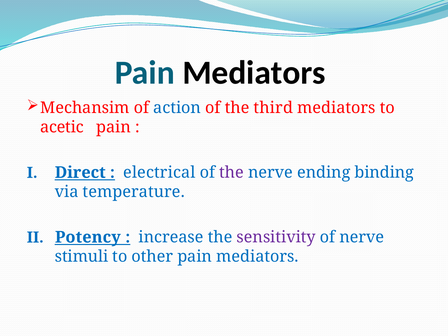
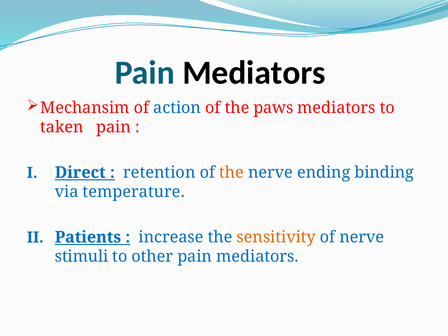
third: third -> paws (273, 108)
acetic: acetic -> taken (62, 127)
electrical: electrical -> retention (159, 173)
the colour: purple -> orange (232, 173)
Potency: Potency -> Patients (88, 237)
sensitivity colour: purple -> orange (276, 237)
